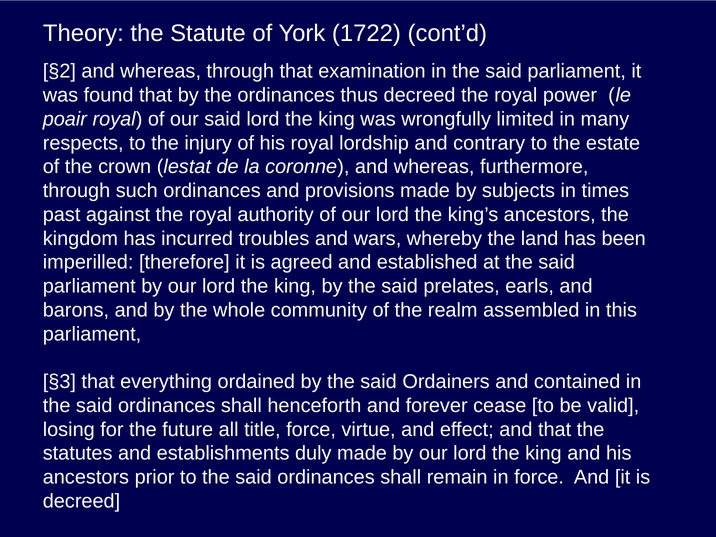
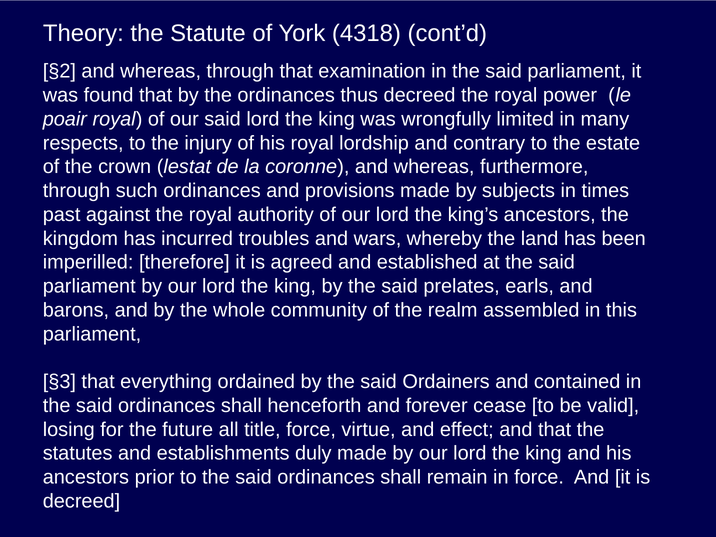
1722: 1722 -> 4318 (366, 34)
